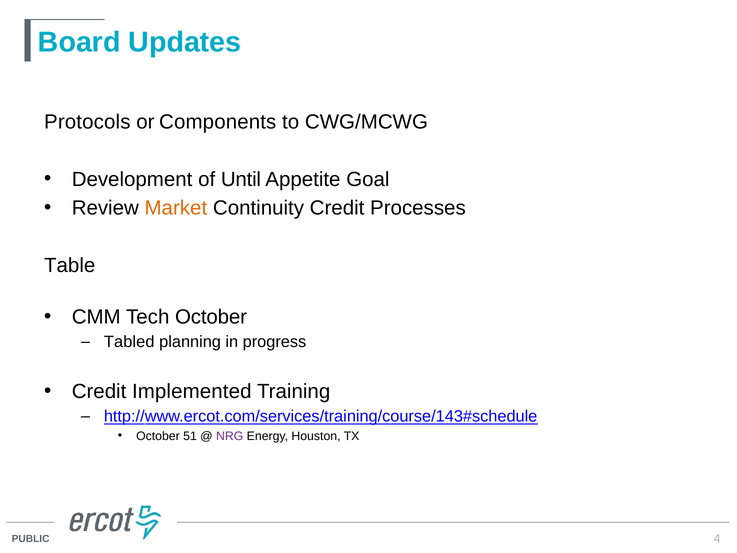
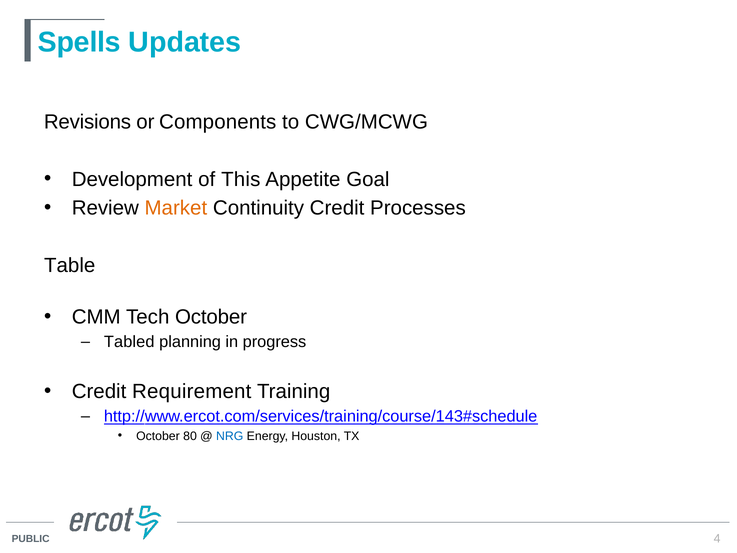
Board: Board -> Spells (79, 42)
Protocols: Protocols -> Revisions (87, 122)
Until: Until -> This (241, 179)
Implemented: Implemented -> Requirement (192, 391)
51: 51 -> 80 (190, 436)
NRG colour: purple -> blue (230, 436)
